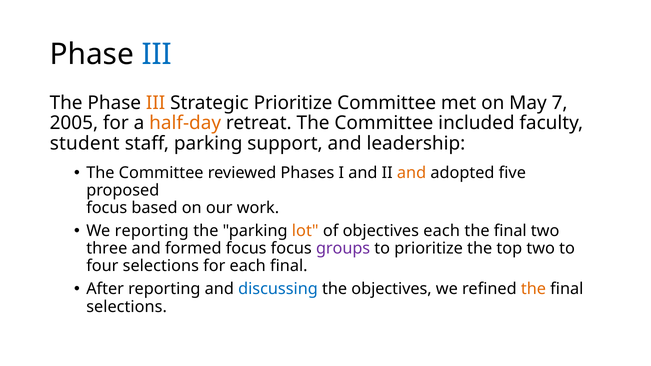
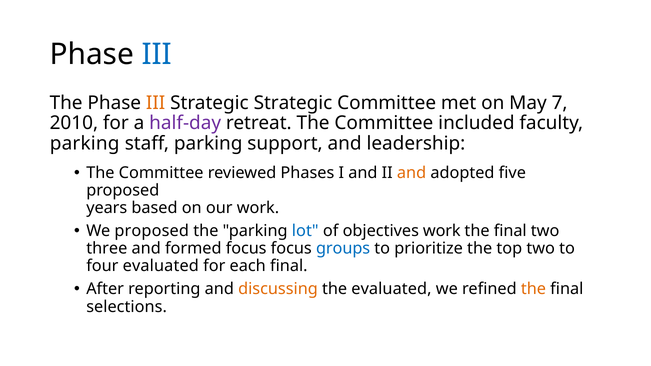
Strategic Prioritize: Prioritize -> Strategic (293, 103)
2005: 2005 -> 2010 (74, 123)
half-day colour: orange -> purple (185, 123)
student: student -> parking (85, 144)
focus: focus -> years (107, 208)
We reporting: reporting -> proposed (152, 231)
lot colour: orange -> blue (305, 231)
objectives each: each -> work (442, 231)
groups colour: purple -> blue (343, 249)
four selections: selections -> evaluated (161, 266)
discussing colour: blue -> orange (278, 289)
the objectives: objectives -> evaluated (391, 289)
